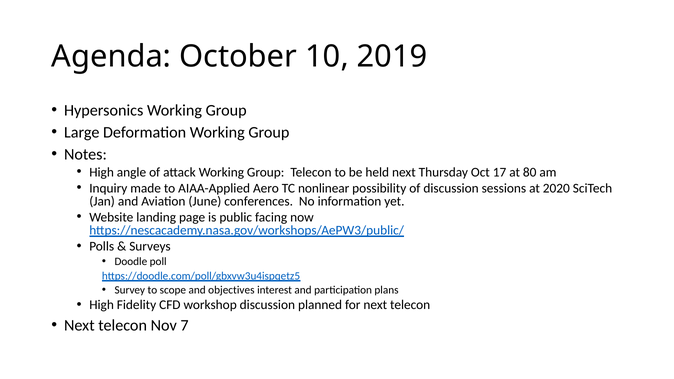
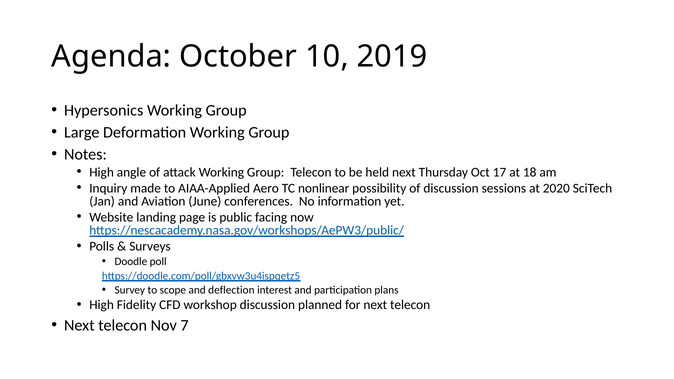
80: 80 -> 18 (530, 172)
objectives: objectives -> deflection (231, 290)
